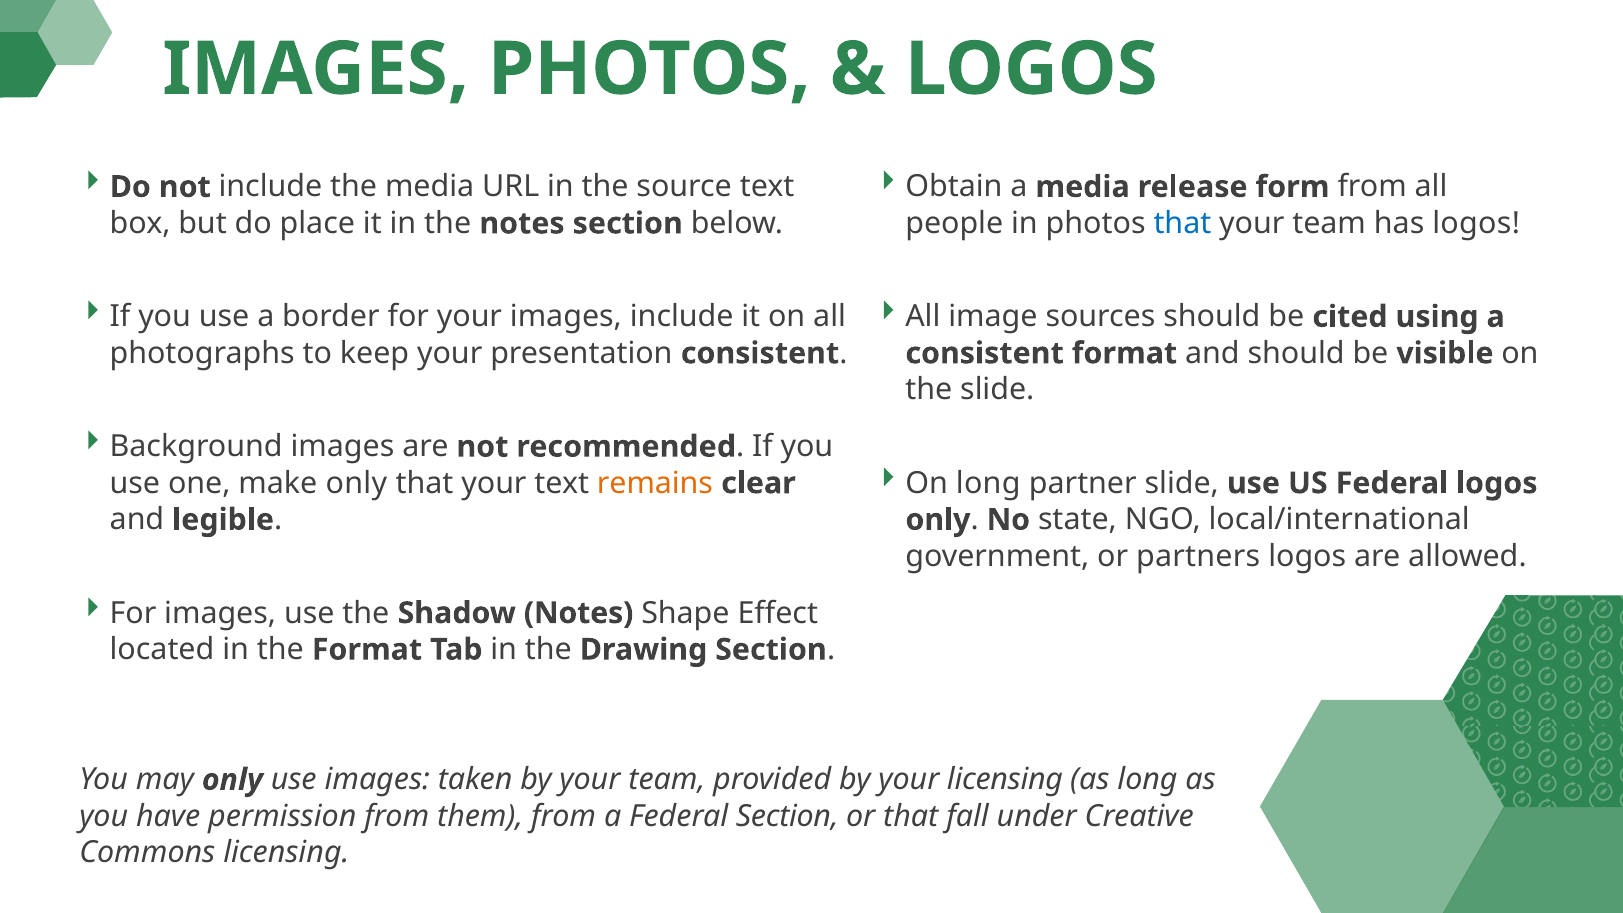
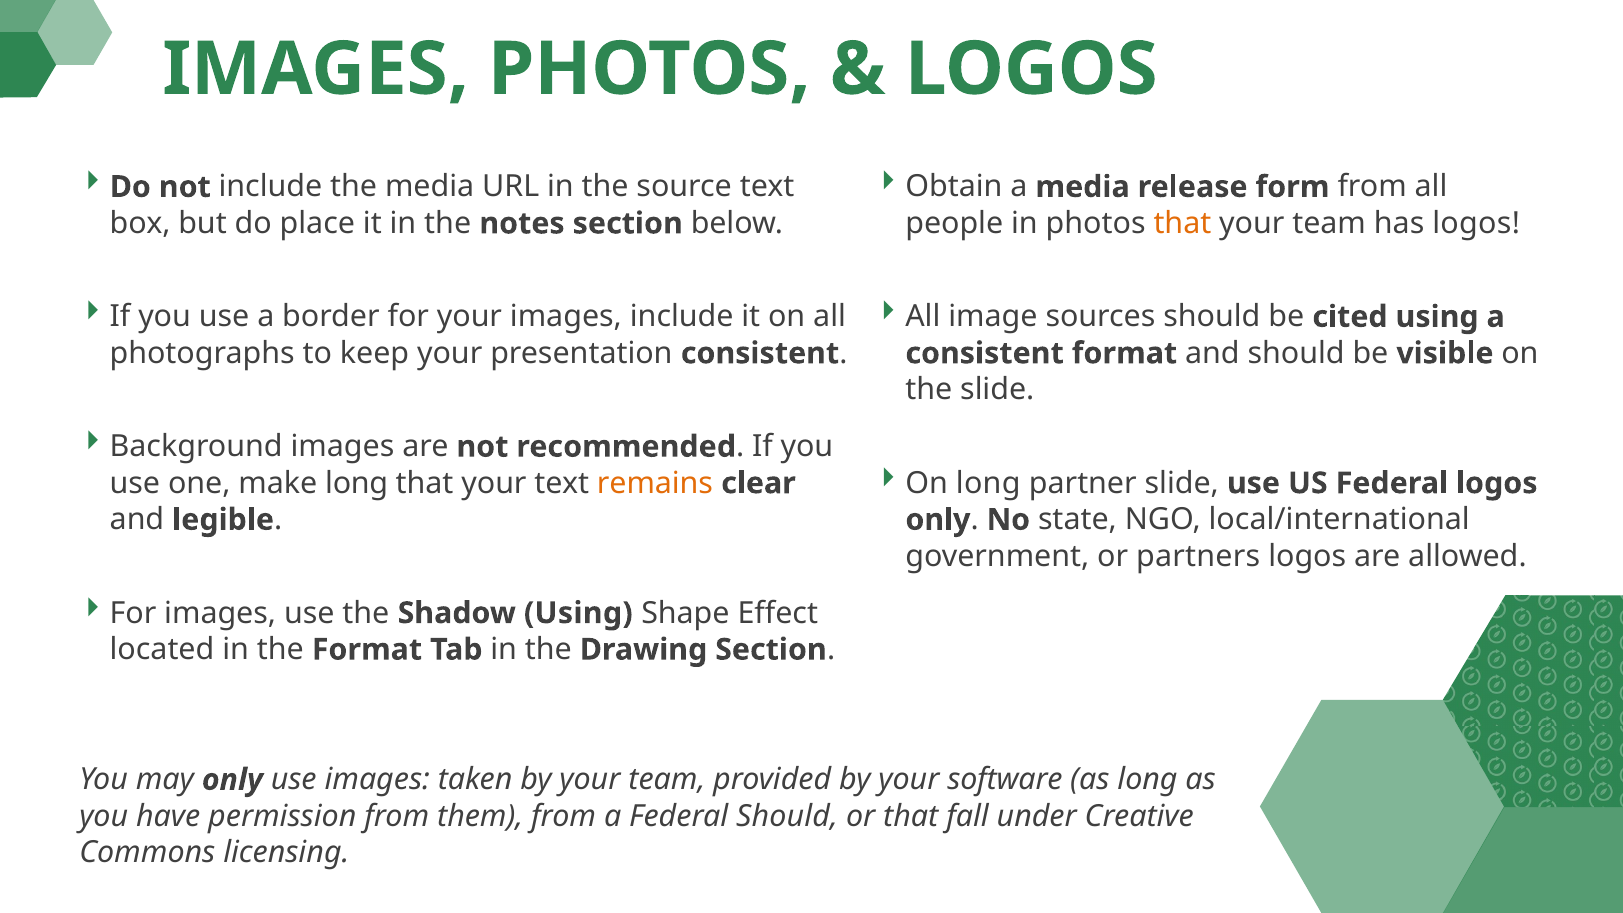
that colour: blue -> orange (1182, 223)
make only: only -> long (357, 483)
Shadow Notes: Notes -> Using (578, 613)
your licensing: licensing -> software (1005, 780)
Federal Section: Section -> Should (787, 816)
